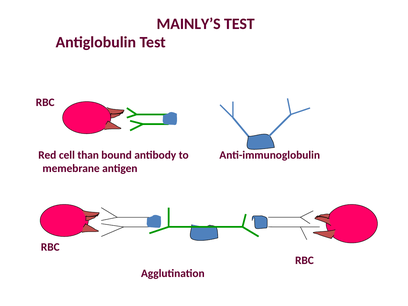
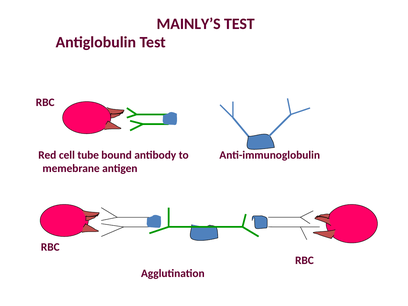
than: than -> tube (88, 155)
